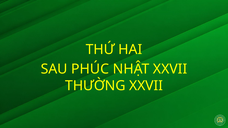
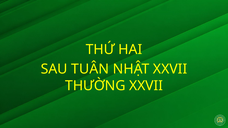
PHÚC: PHÚC -> TUÂN (90, 69)
